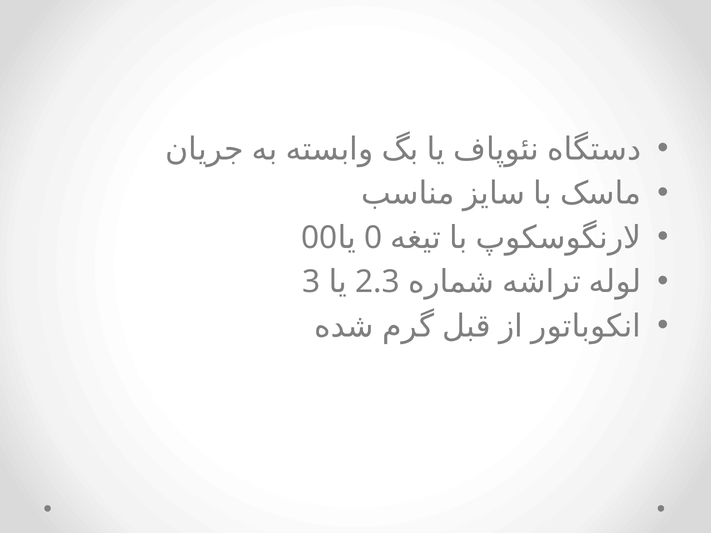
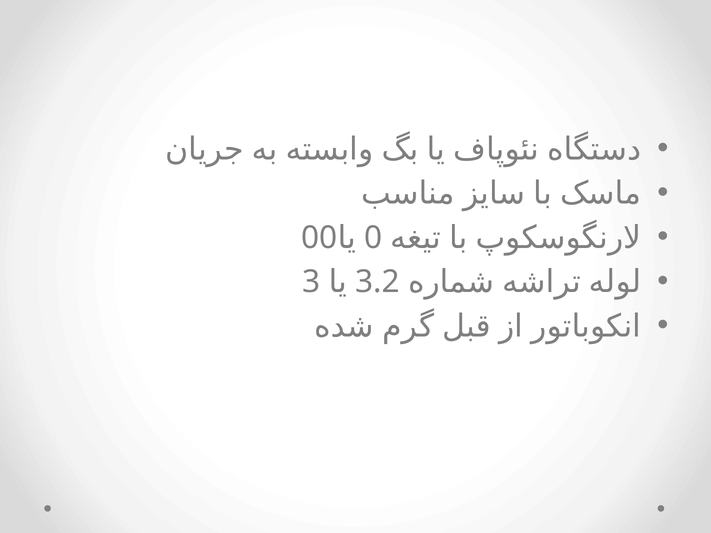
2.3: 2.3 -> 3.2 (377, 282)
